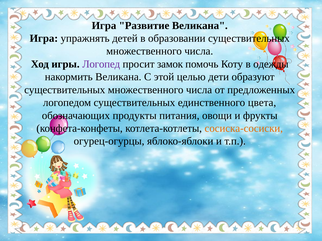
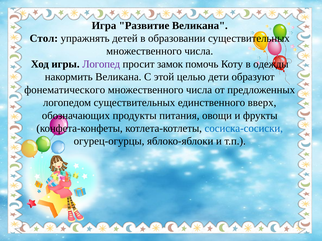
Игра: Игра -> Стол (44, 38)
существительных: существительных -> фонематического (65, 90)
цвета: цвета -> вверх (262, 103)
сосиска-сосиски colour: orange -> blue (244, 129)
